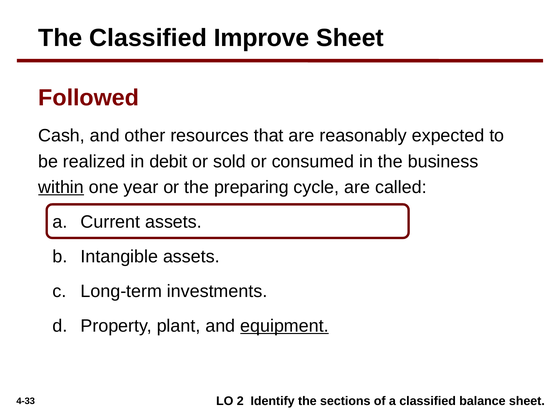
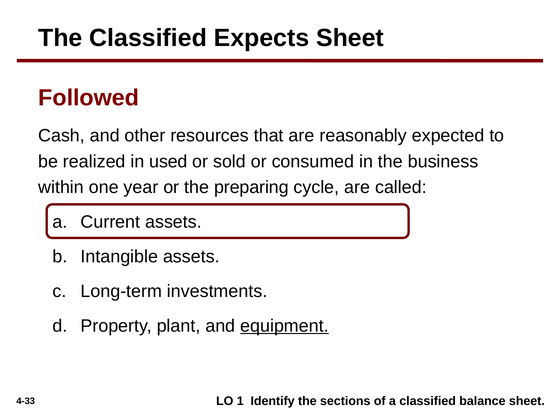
Improve: Improve -> Expects (262, 38)
debit: debit -> used (168, 161)
within underline: present -> none (61, 187)
2: 2 -> 1 (240, 401)
